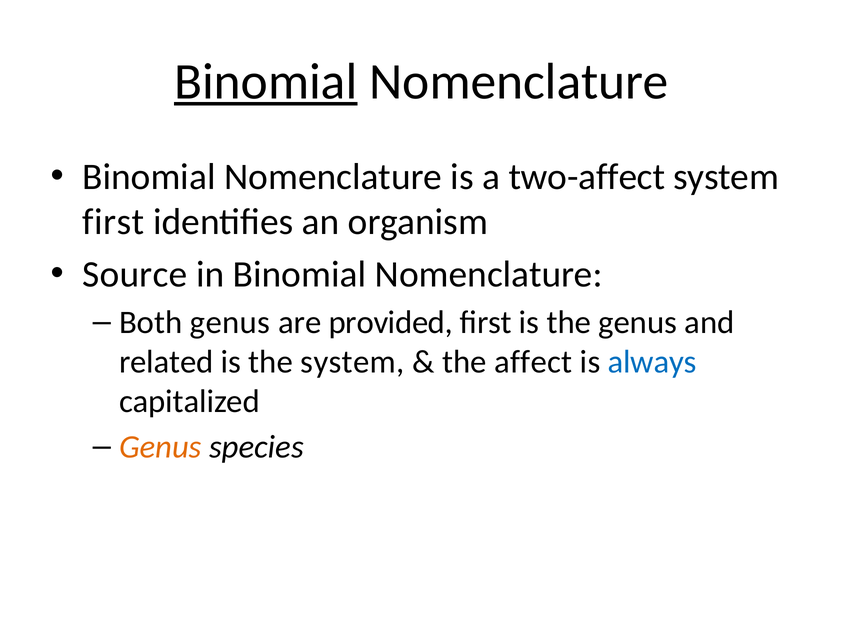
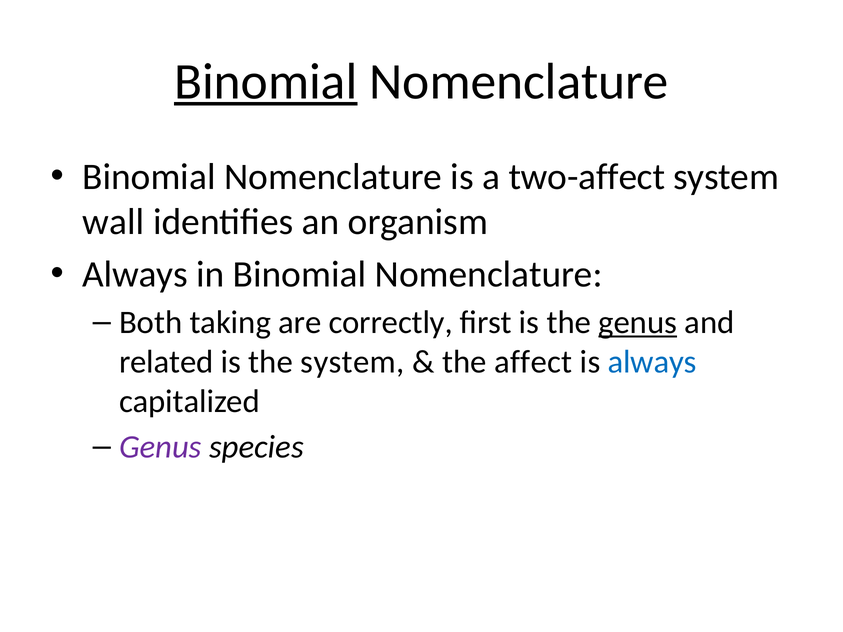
first: first -> wall (113, 222)
Source: Source -> Always (135, 274)
Both genus: genus -> taking (230, 323)
provided: provided -> correctly (391, 323)
genus underline: none -> present (638, 323)
Genus colour: orange -> purple (160, 447)
